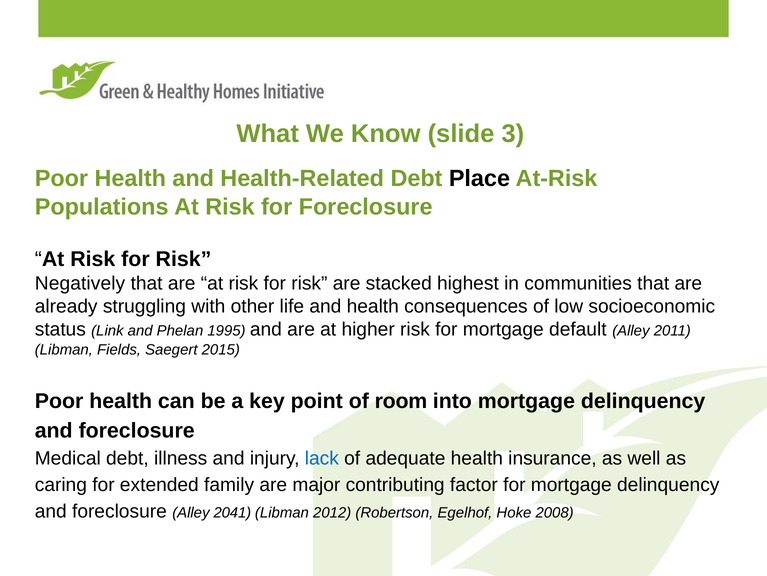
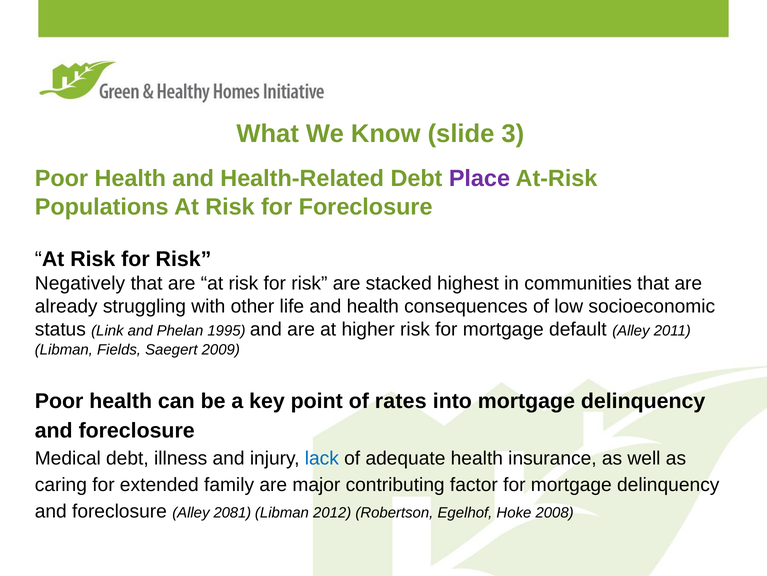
Place colour: black -> purple (479, 178)
2015: 2015 -> 2009 (221, 349)
room: room -> rates (401, 401)
2041: 2041 -> 2081 (232, 512)
